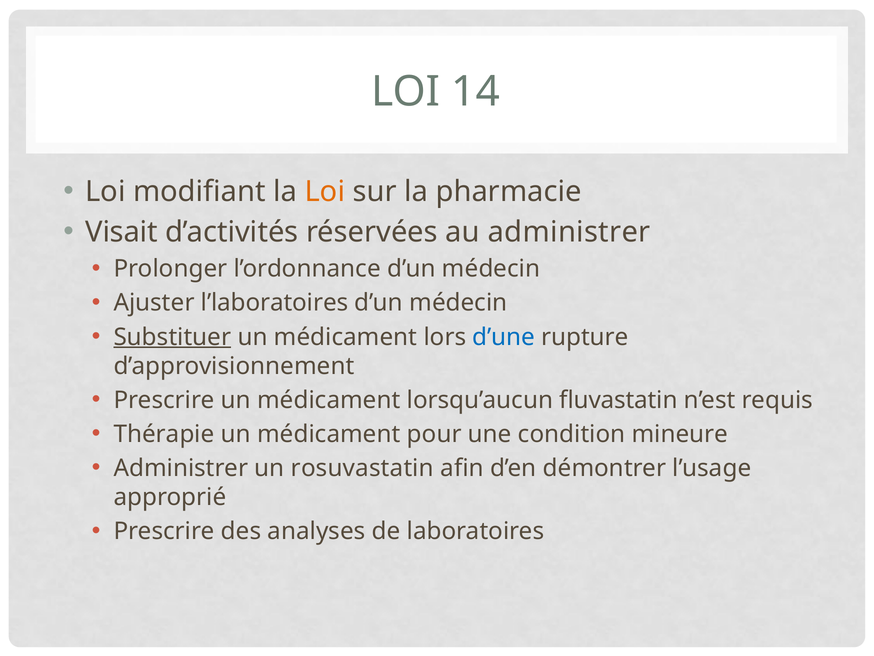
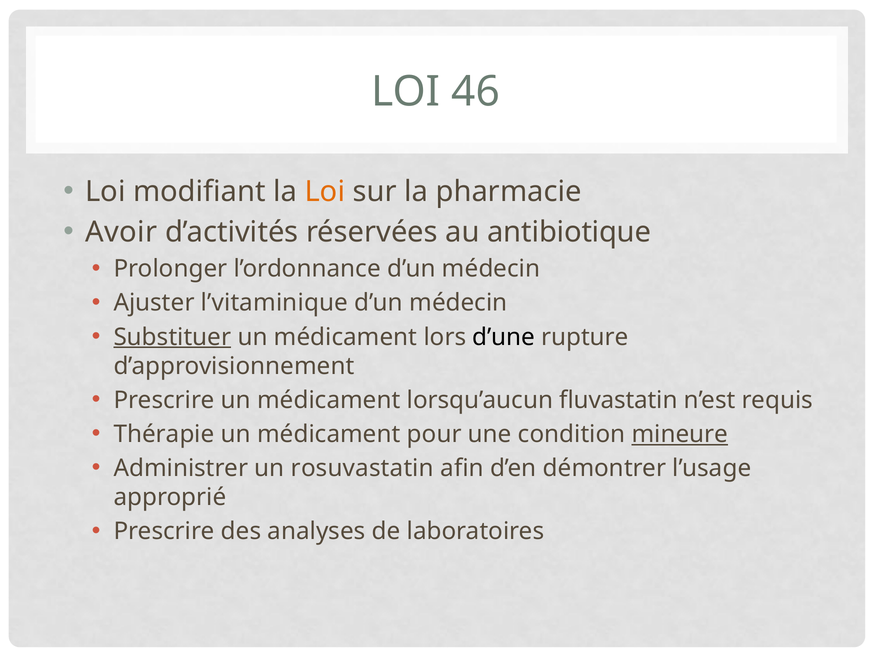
14: 14 -> 46 (476, 92)
Visait: Visait -> Avoir (121, 232)
au administrer: administrer -> antibiotique (569, 232)
l’laboratoires: l’laboratoires -> l’vitaminique (274, 303)
d’une colour: blue -> black (504, 337)
mineure underline: none -> present (680, 434)
